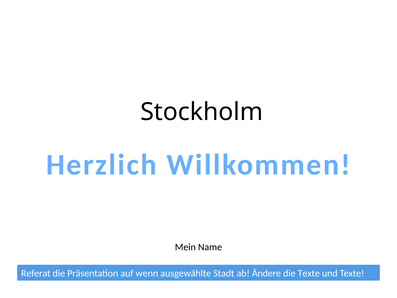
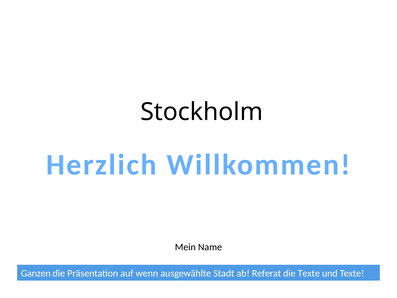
Referat: Referat -> Ganzen (36, 273)
Ändere: Ändere -> Referat (266, 273)
